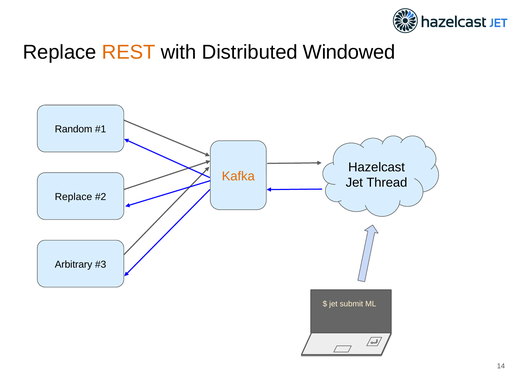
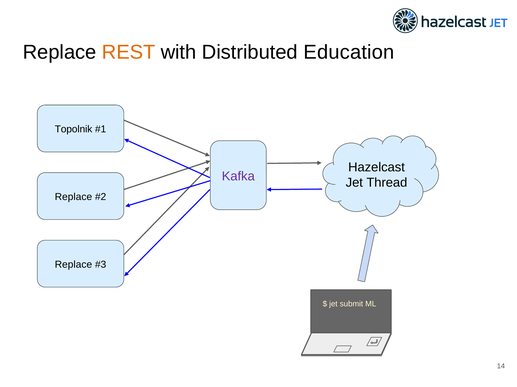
Windowed: Windowed -> Education (349, 52)
Random: Random -> Topolnik (74, 129)
Kafka colour: orange -> purple (238, 176)
Arbitrary: Arbitrary -> Replace (73, 265)
